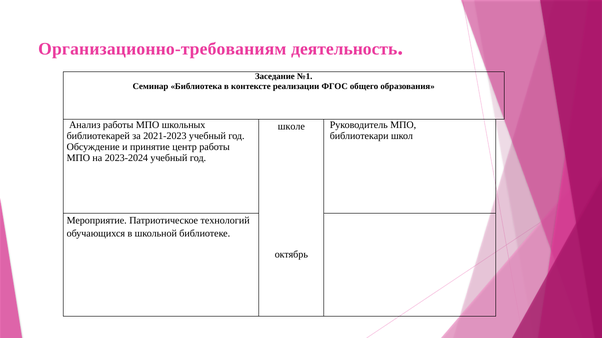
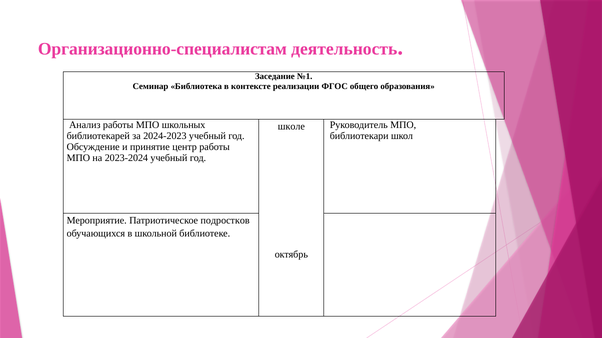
Организационно-требованиям: Организационно-требованиям -> Организационно-специалистам (162, 49)
2021-2023: 2021-2023 -> 2024-2023 (165, 136)
технологий: технологий -> подростков (225, 221)
